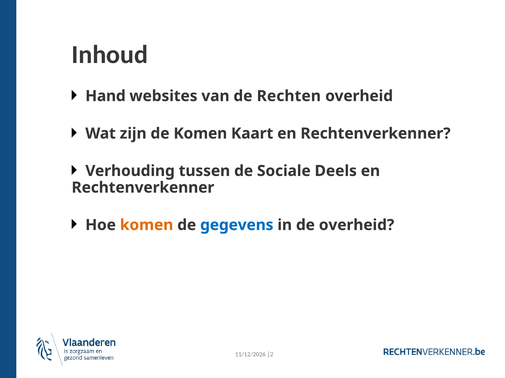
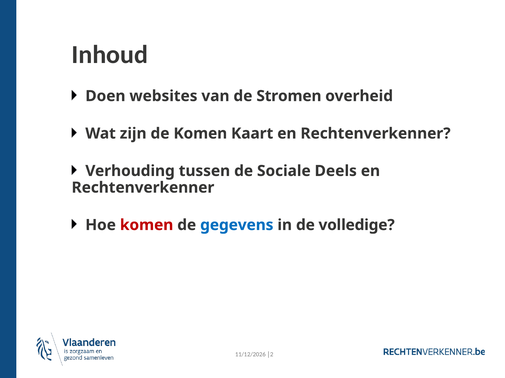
Hand: Hand -> Doen (105, 96)
Rechten: Rechten -> Stromen (289, 96)
komen colour: orange -> red (147, 225)
de overheid: overheid -> volledige (357, 225)
